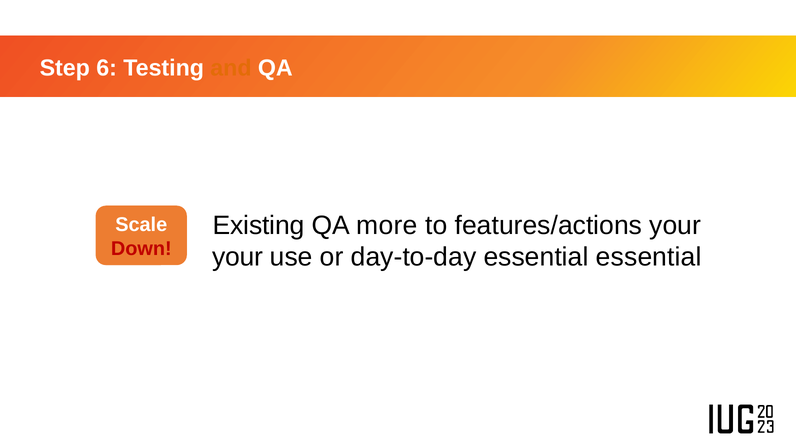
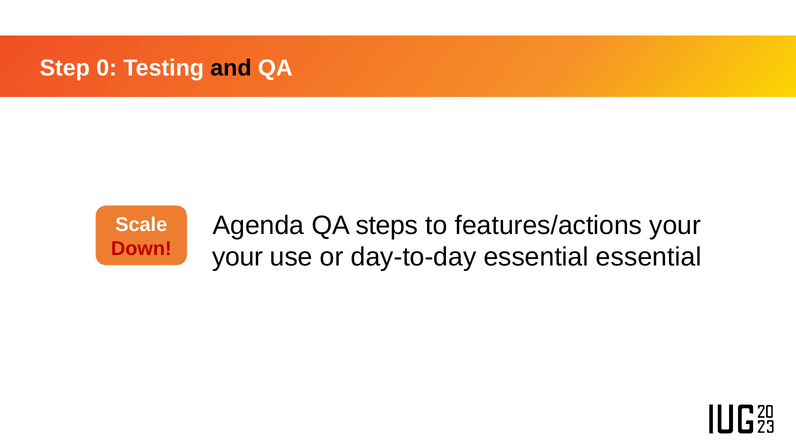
6: 6 -> 0 (107, 68)
and colour: orange -> black (231, 68)
Existing: Existing -> Agenda (259, 225)
more: more -> steps (387, 225)
